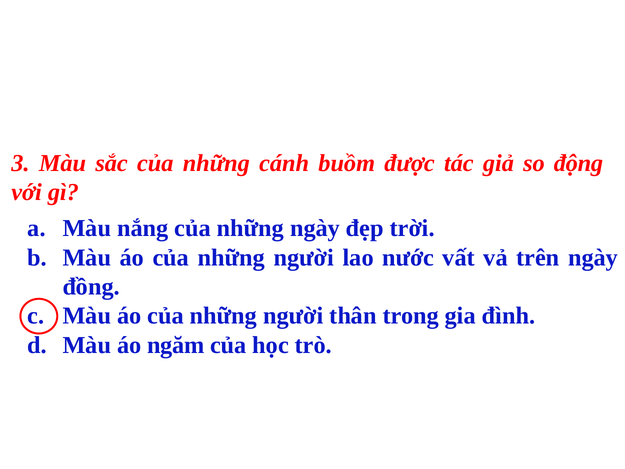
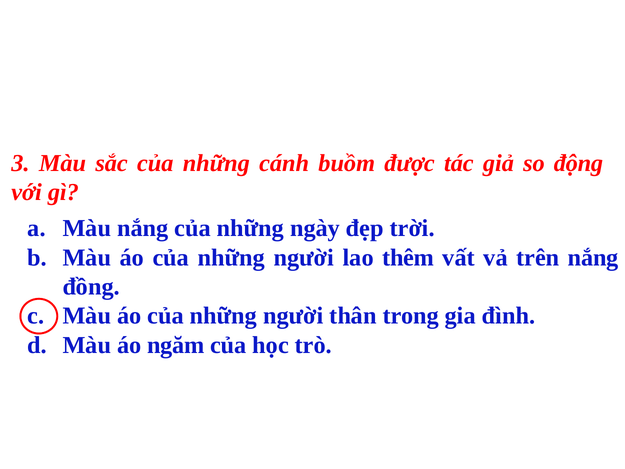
nước: nước -> thêm (408, 257)
trên ngày: ngày -> nắng (593, 257)
